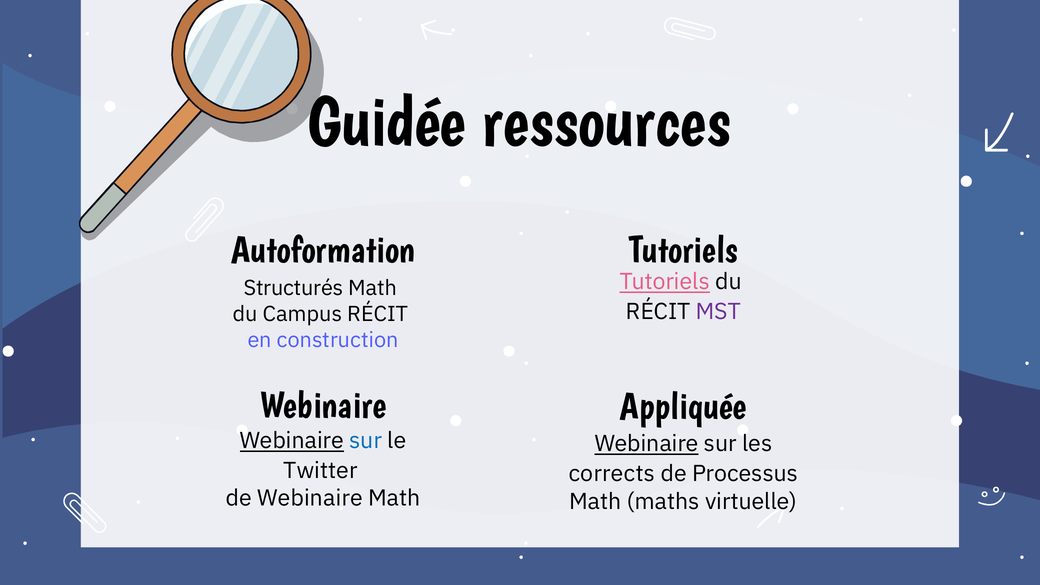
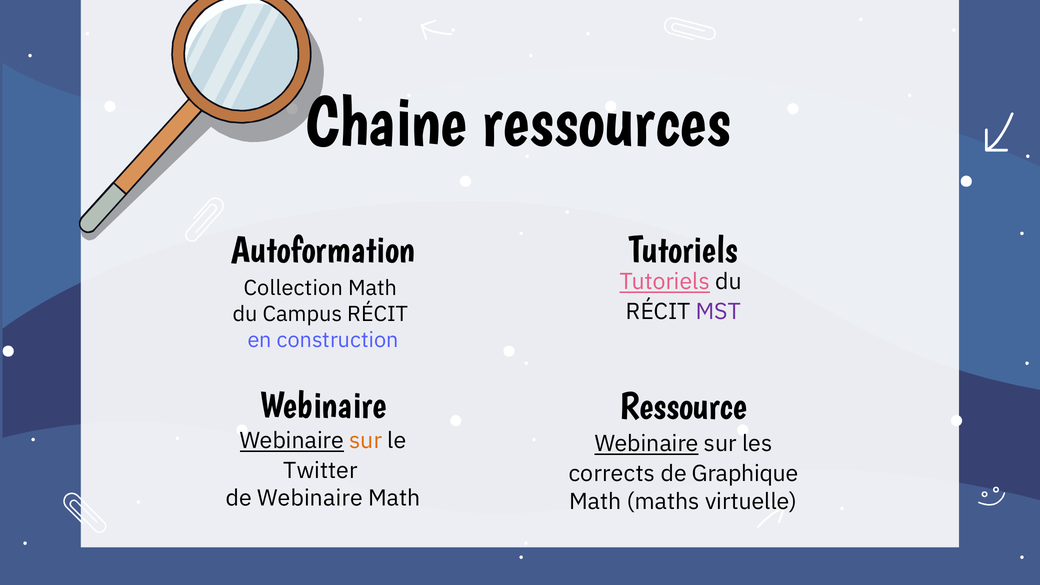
Guidée: Guidée -> Chaine (386, 122)
Structurés: Structurés -> Collection (293, 288)
Appliquée: Appliquée -> Ressource (683, 406)
sur colour: blue -> orange (366, 440)
Processus: Processus -> Graphique (745, 474)
